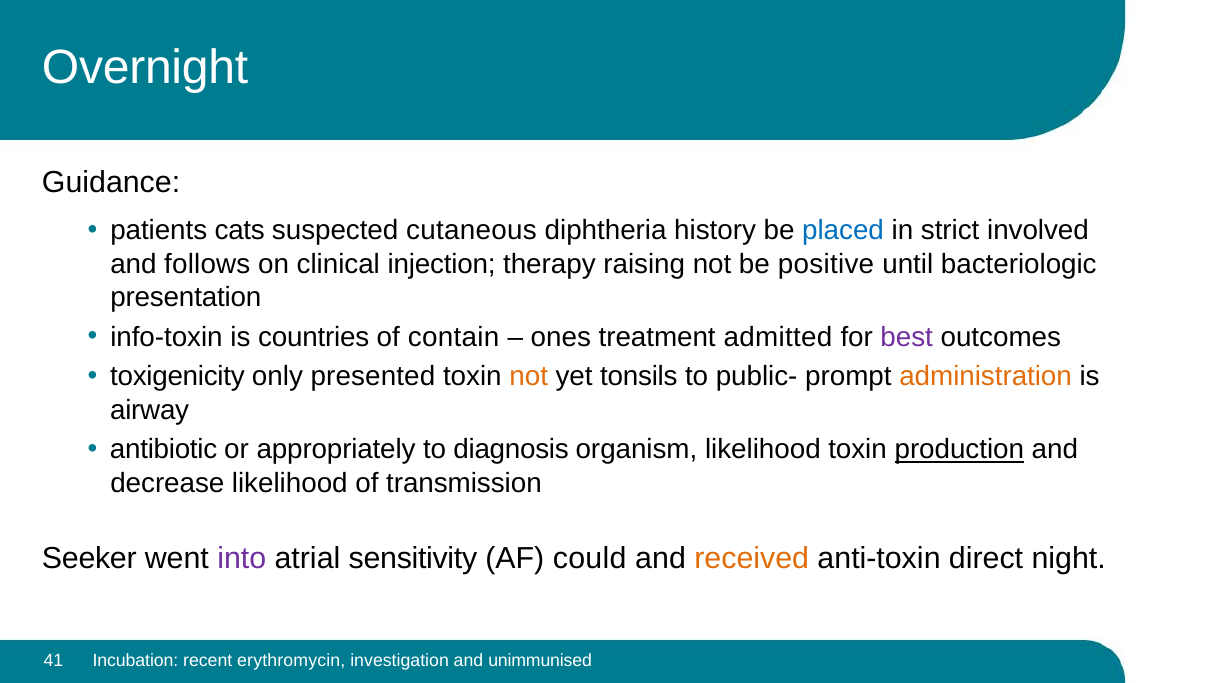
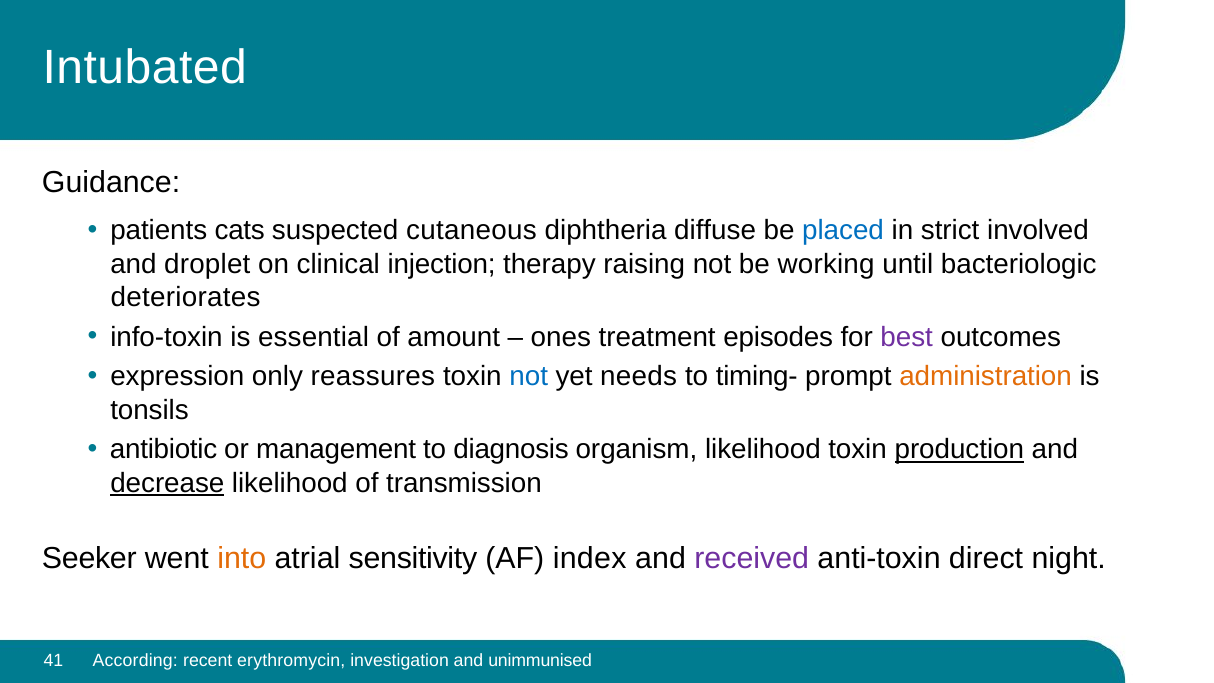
Overnight: Overnight -> Intubated (145, 68)
history: history -> diffuse (715, 231)
follows: follows -> droplet (207, 264)
positive: positive -> working (826, 264)
presentation: presentation -> deteriorates (186, 297)
countries: countries -> essential (313, 337)
contain: contain -> amount (454, 337)
admitted: admitted -> episodes (778, 337)
toxigenicity: toxigenicity -> expression (177, 377)
presented: presented -> reassures (373, 377)
not colour: orange -> blue (529, 377)
tonsils: tonsils -> needs (639, 377)
public-: public- -> timing- (757, 377)
airway: airway -> tonsils (150, 410)
appropriately: appropriately -> management (336, 450)
decrease underline: none -> present (167, 483)
into colour: purple -> orange (242, 559)
could: could -> index (590, 559)
received colour: orange -> purple (752, 559)
Incubation: Incubation -> According (135, 660)
